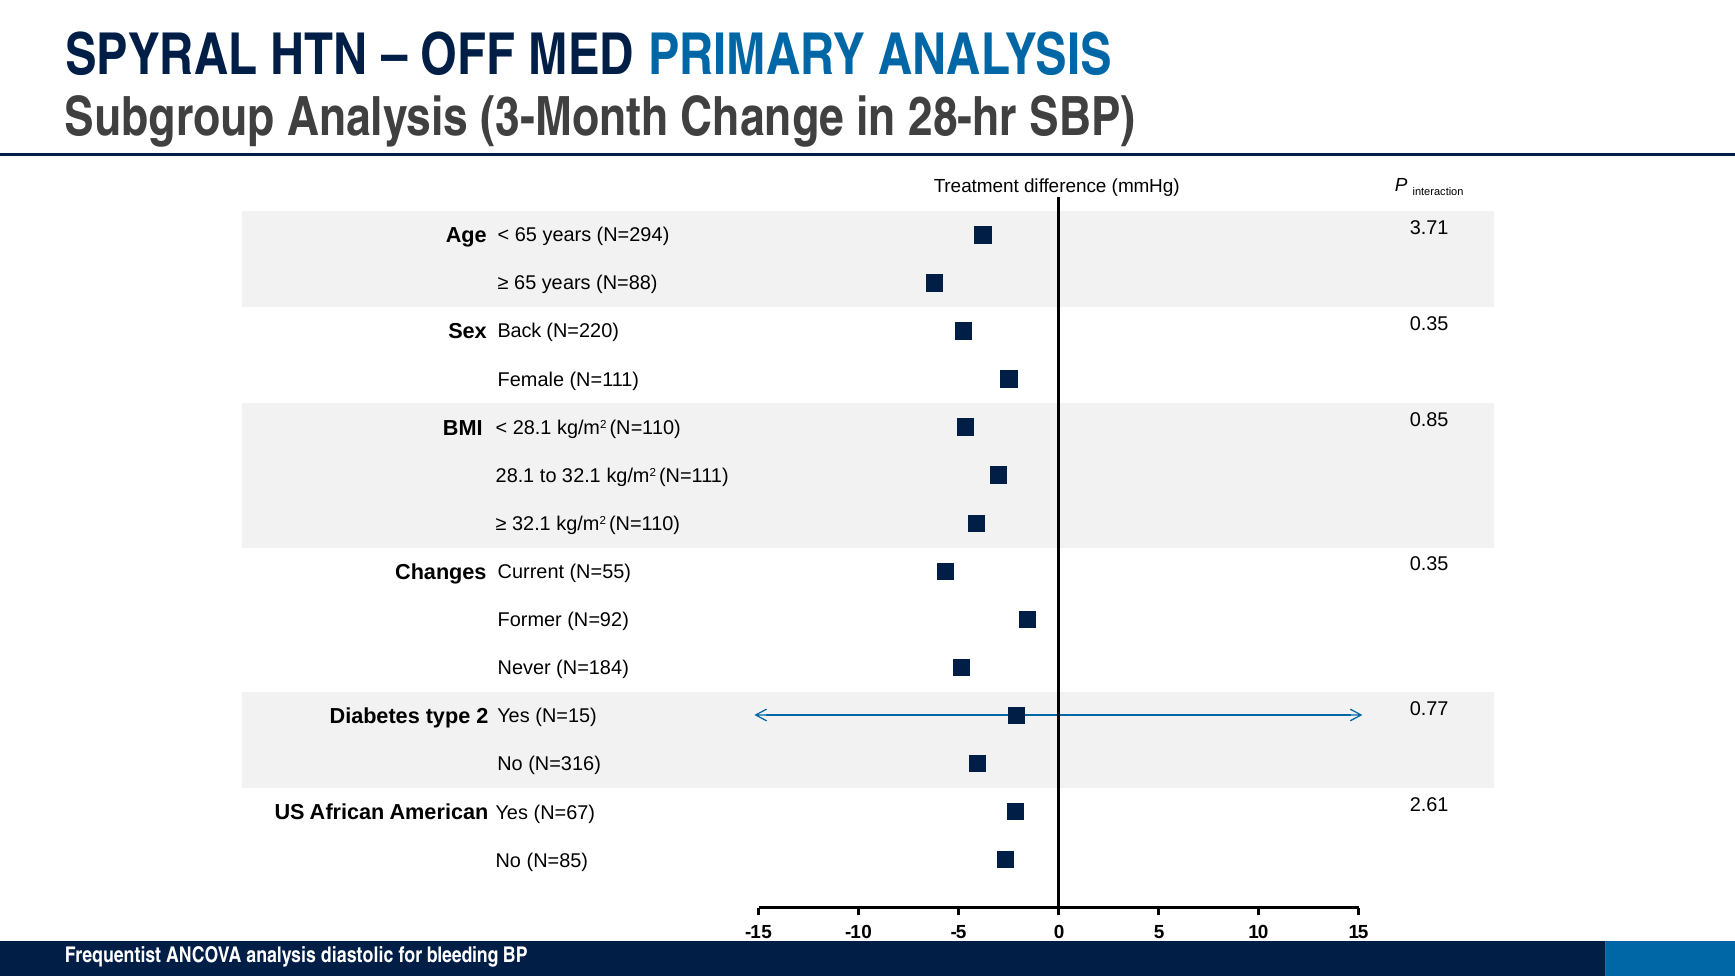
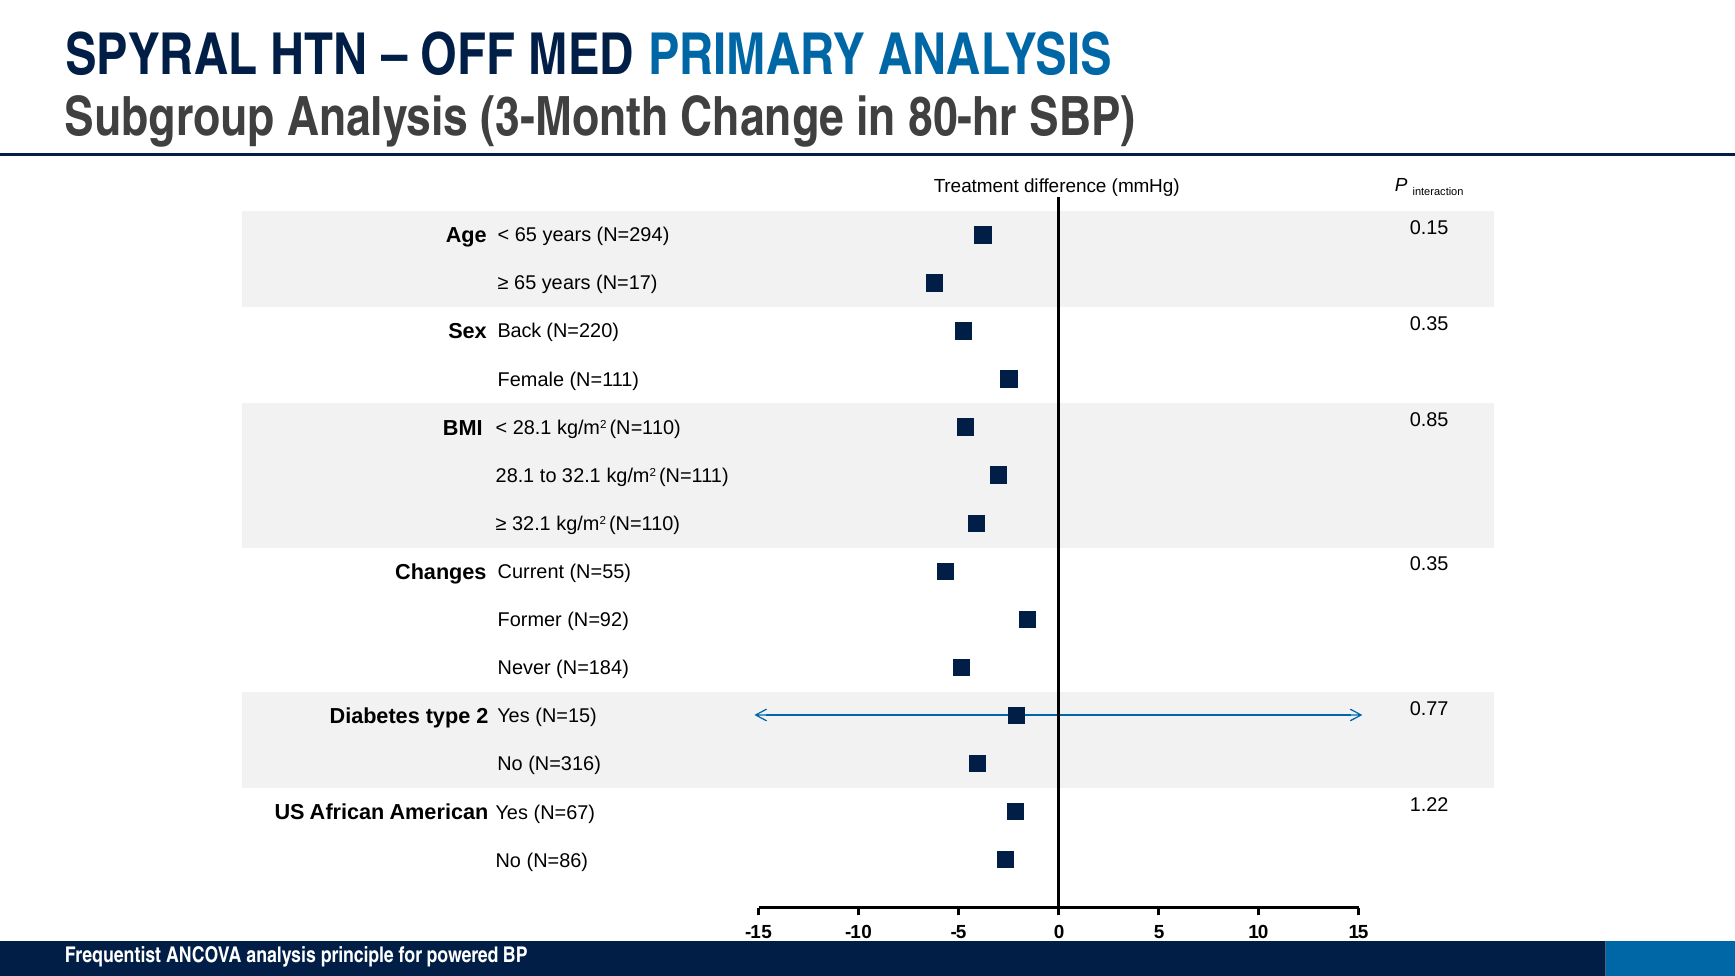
28-hr: 28-hr -> 80-hr (963, 117)
3.71: 3.71 -> 0.15 (1429, 227)
N=88: N=88 -> N=17 (627, 283)
2.61: 2.61 -> 1.22 (1429, 805)
N=85: N=85 -> N=86 (557, 861)
diastolic: diastolic -> principle (357, 956)
bleeding: bleeding -> powered (463, 956)
